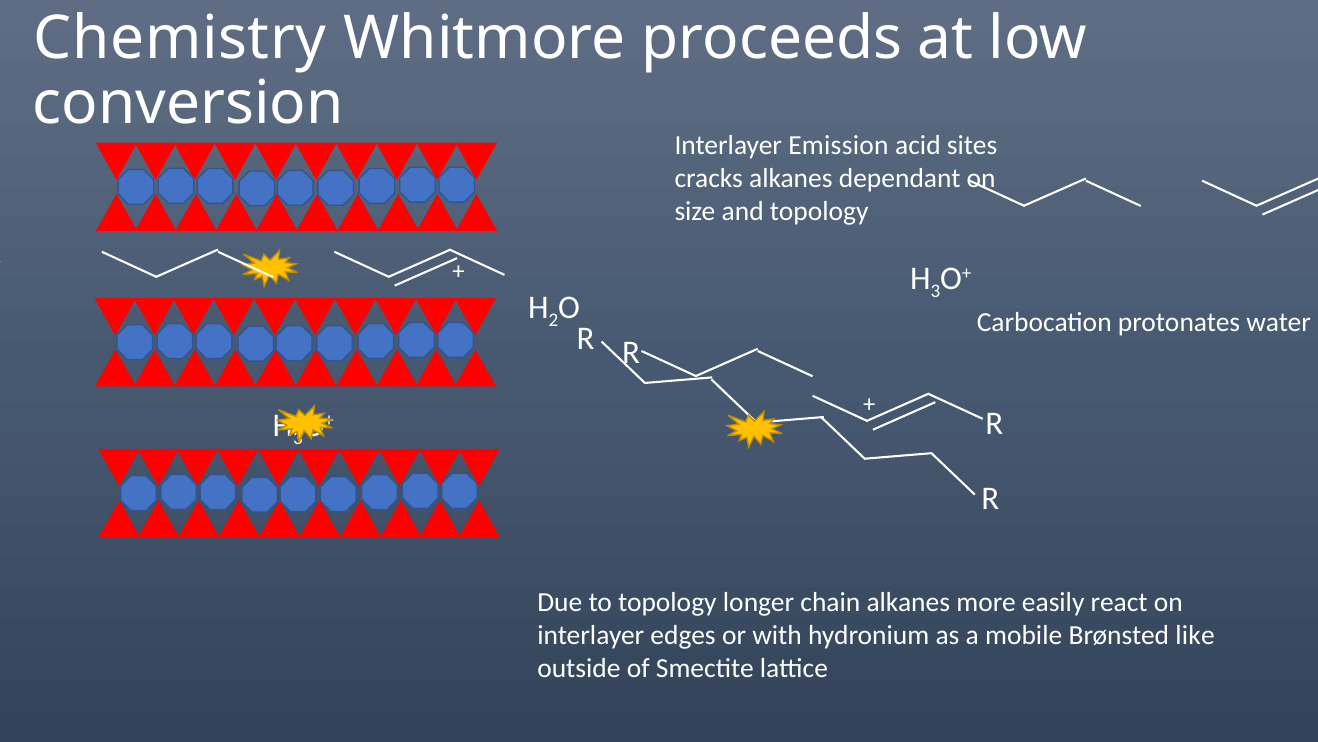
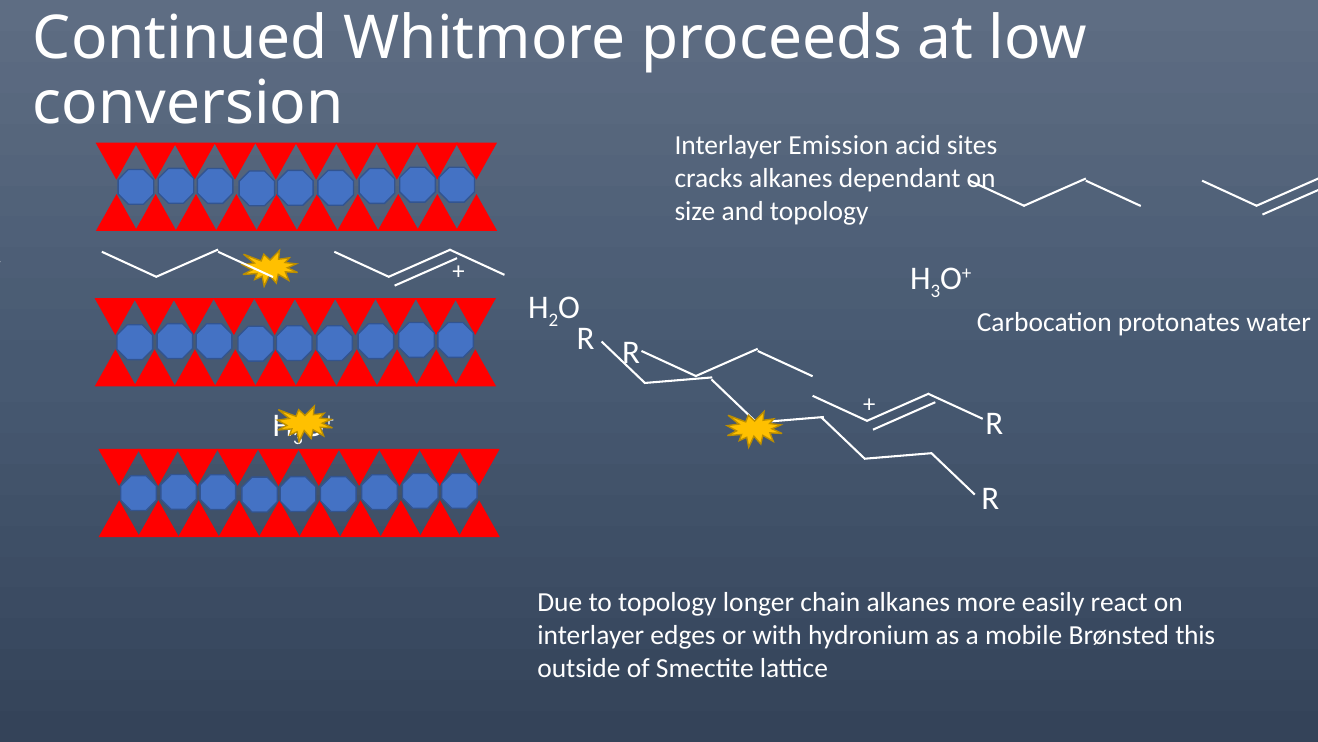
Chemistry: Chemistry -> Continued (180, 39)
like: like -> this (1195, 635)
